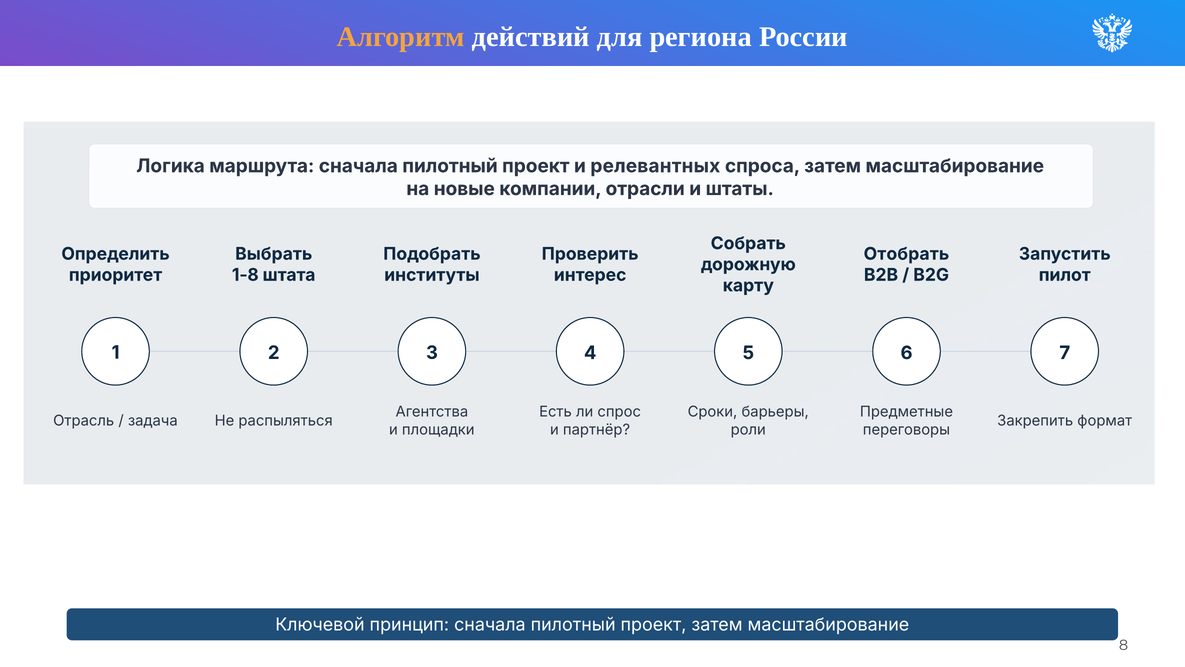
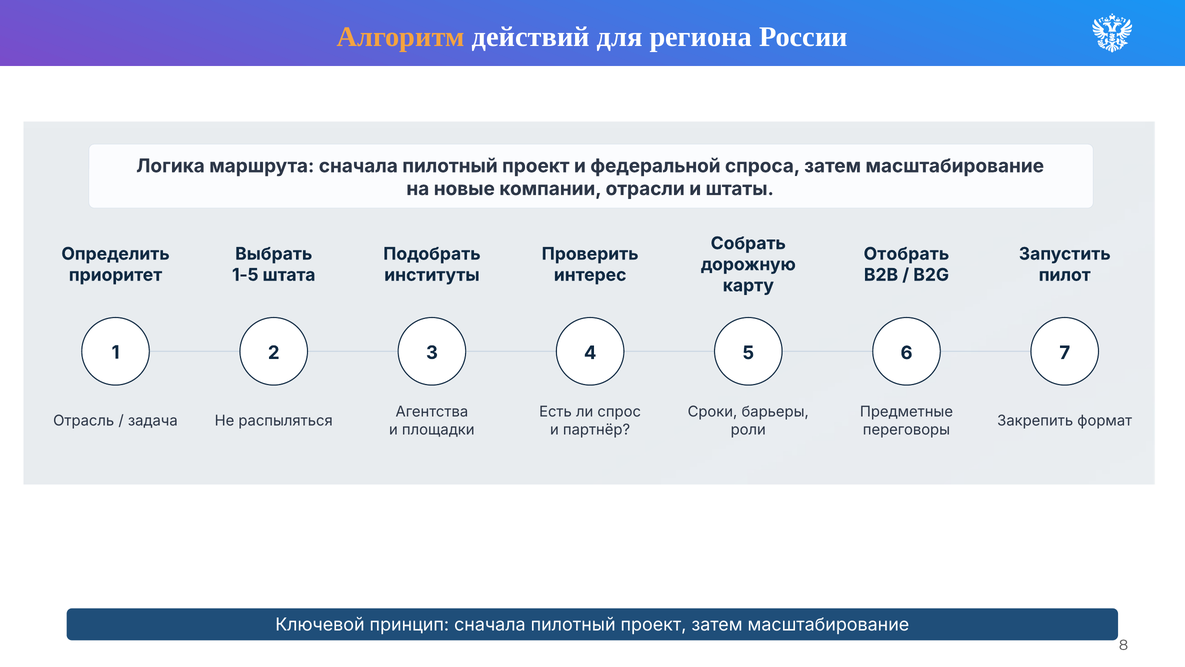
релевантных: релевантных -> федеральной (655, 166)
1-8: 1-8 -> 1-5 (245, 275)
